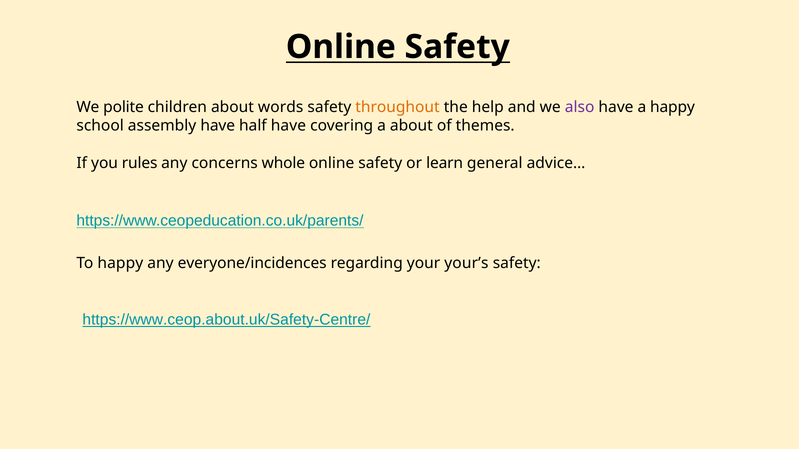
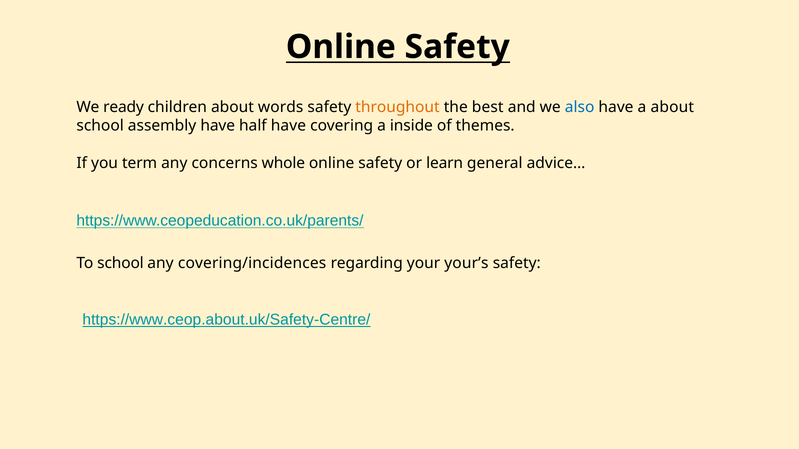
polite: polite -> ready (124, 107)
help: help -> best (488, 107)
also colour: purple -> blue (580, 107)
a happy: happy -> about (672, 107)
a about: about -> inside (411, 126)
rules: rules -> term (140, 163)
To happy: happy -> school (120, 263)
everyone/incidences: everyone/incidences -> covering/incidences (252, 263)
